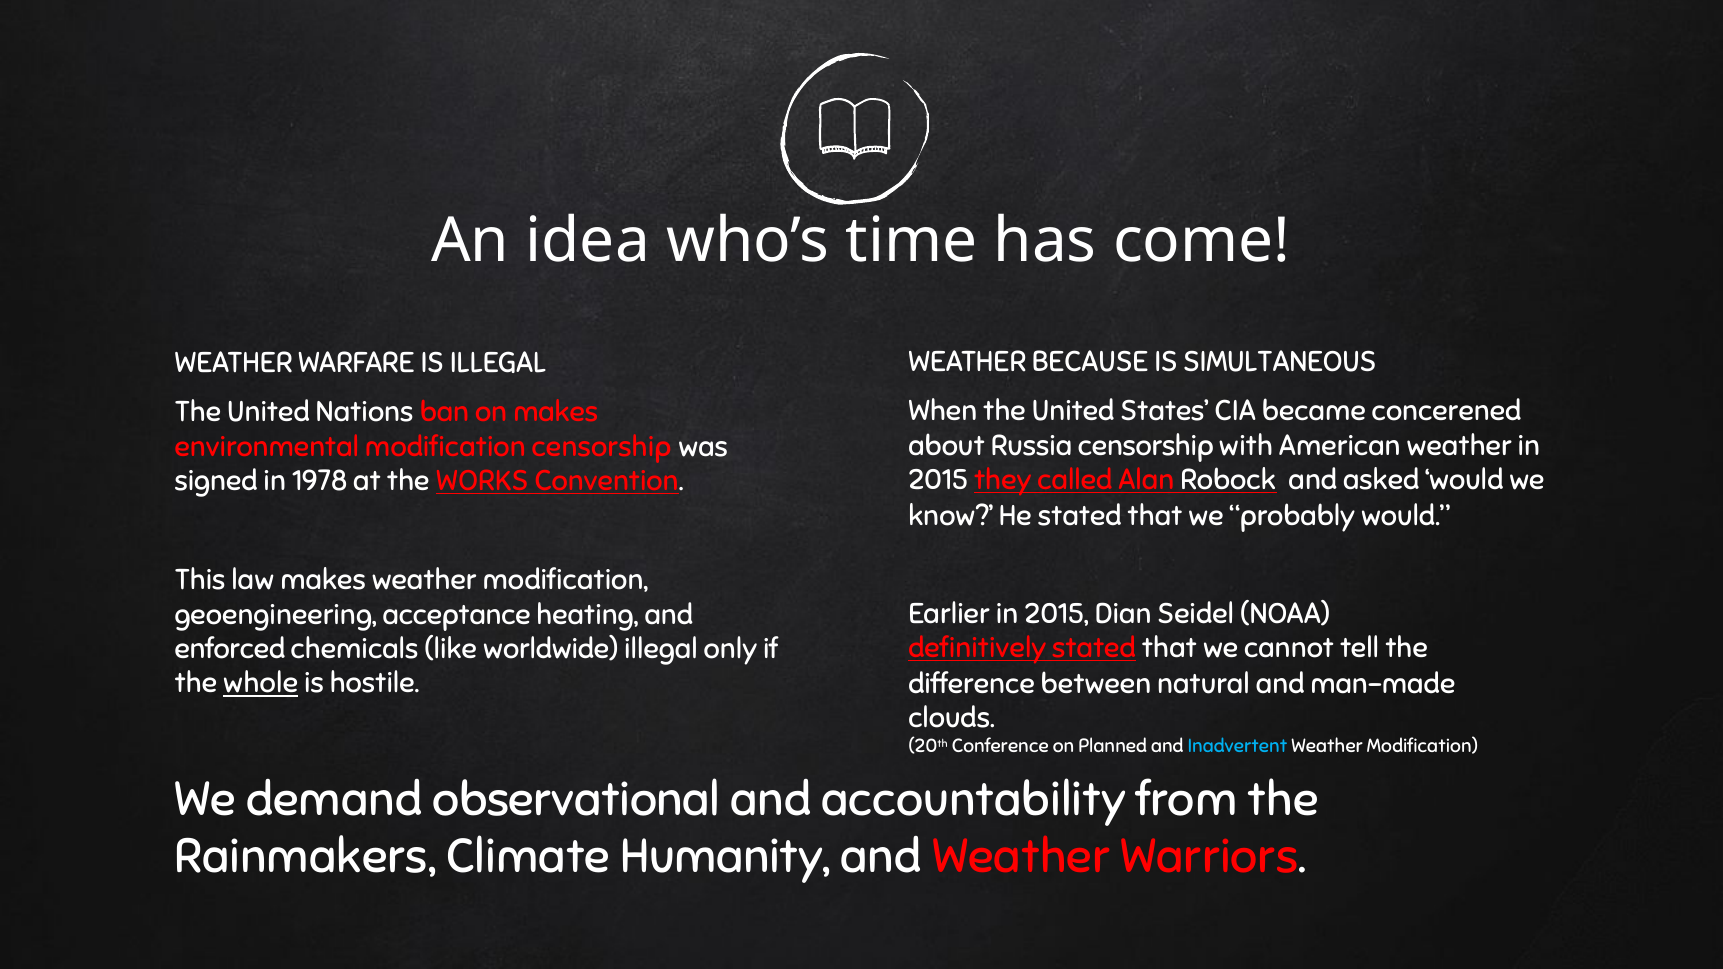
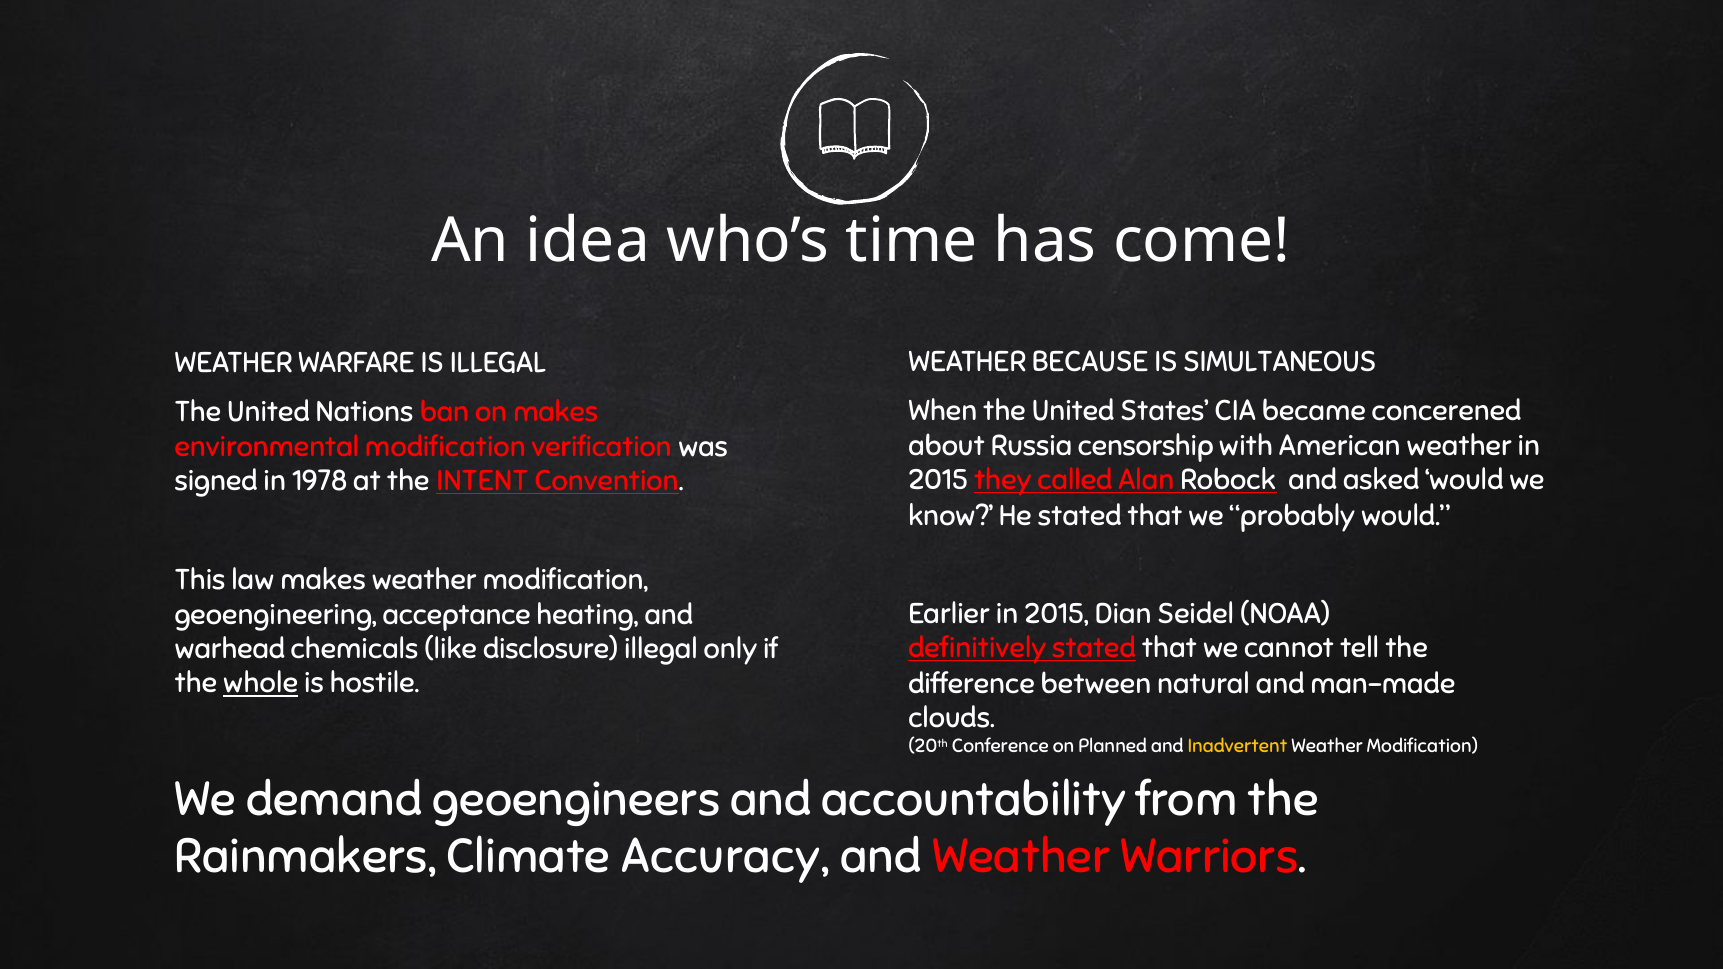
modification censorship: censorship -> verification (602, 447)
WORKS: WORKS -> INTENT (482, 481)
enforced: enforced -> warhead (230, 649)
worldwide: worldwide -> disclosure (551, 649)
Inadvertent colour: light blue -> yellow (1237, 747)
observational: observational -> geoengineers (576, 800)
Humanity: Humanity -> Accuracy (725, 857)
